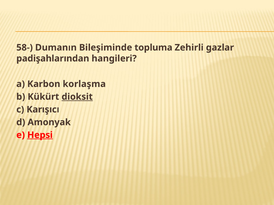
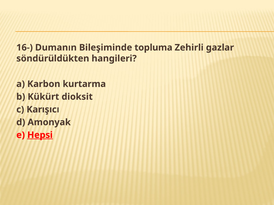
58-: 58- -> 16- (25, 48)
padişahlarından: padişahlarından -> söndürüldükten (53, 59)
korlaşma: korlaşma -> kurtarma (84, 84)
dioksit underline: present -> none (77, 97)
